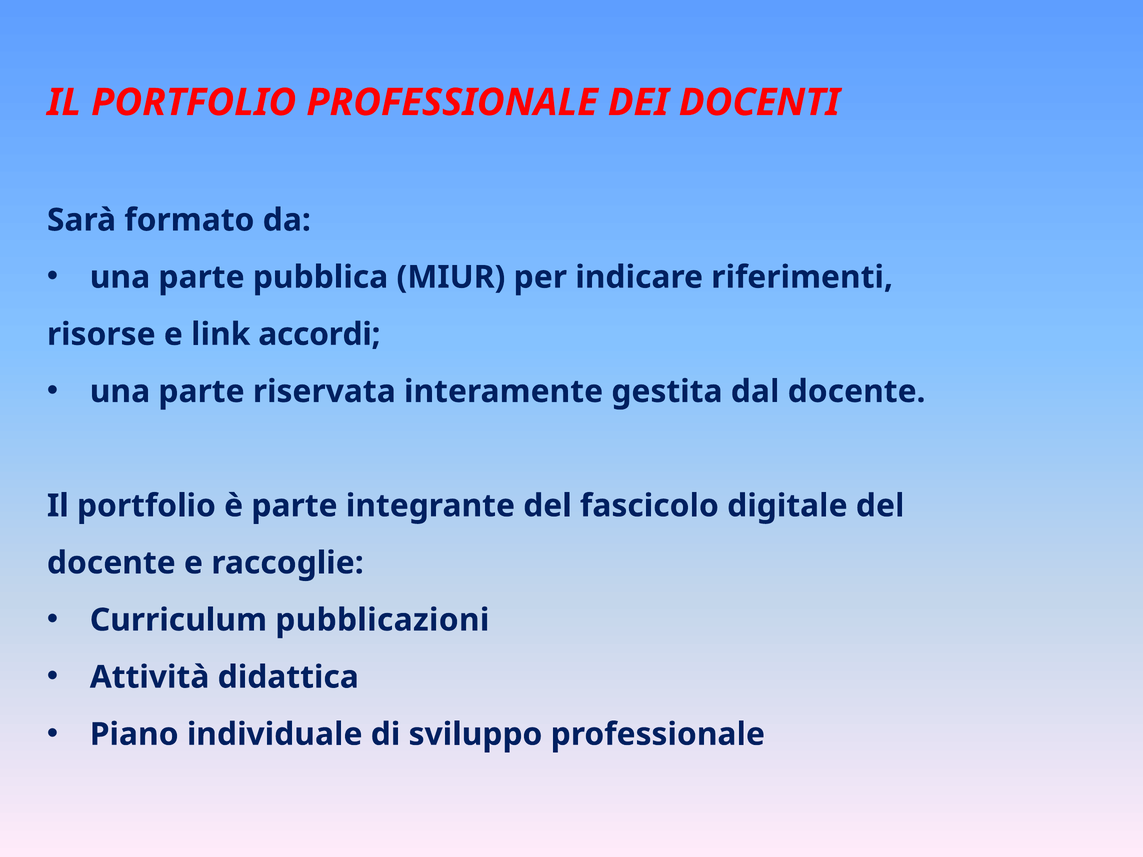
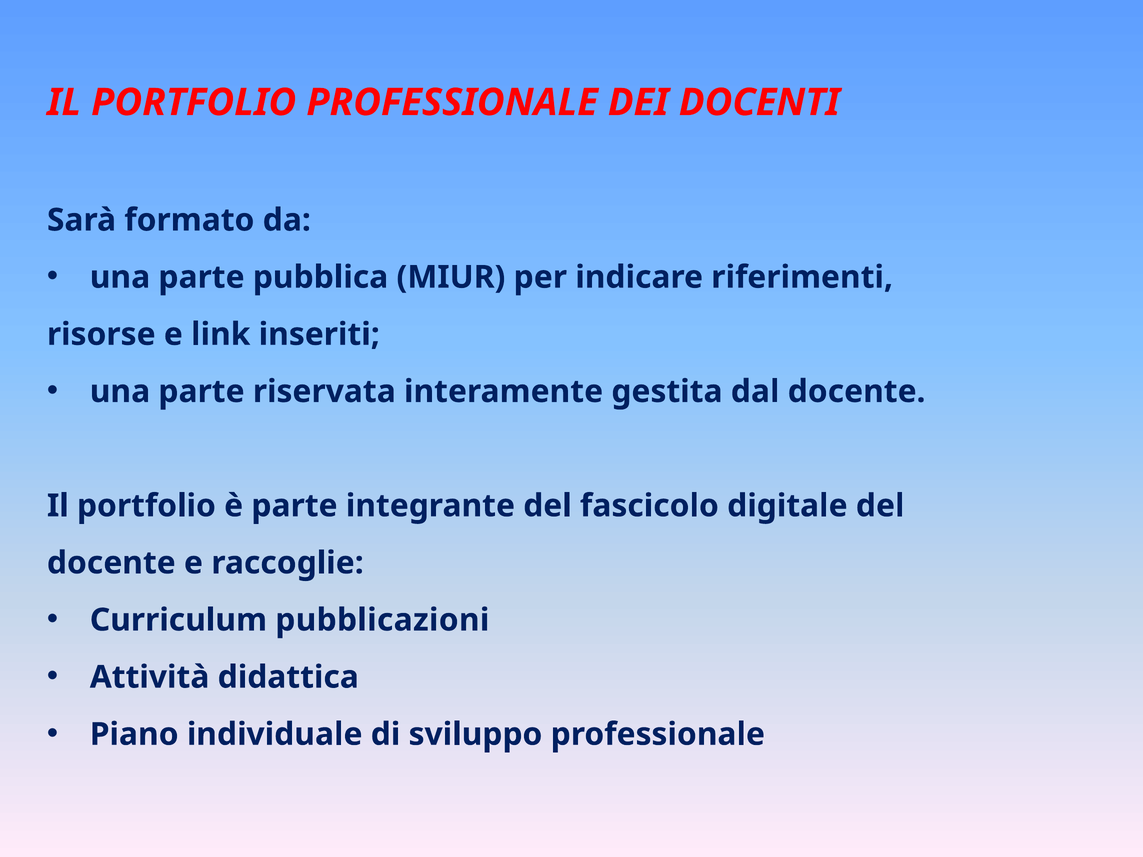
accordi: accordi -> inseriti (319, 334)
